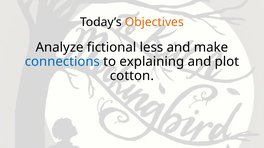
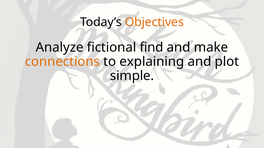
less: less -> find (152, 48)
connections colour: blue -> orange (62, 62)
cotton: cotton -> simple (132, 76)
